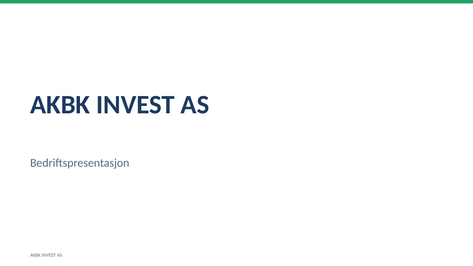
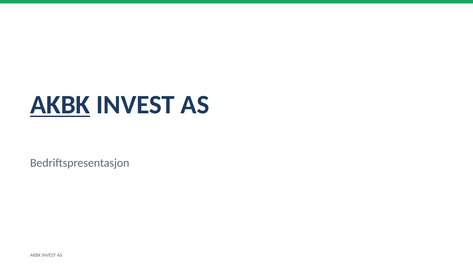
AKBK underline: none -> present (60, 105)
